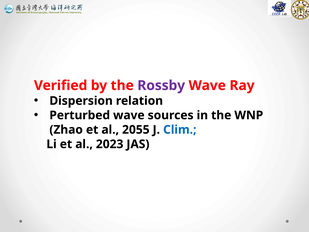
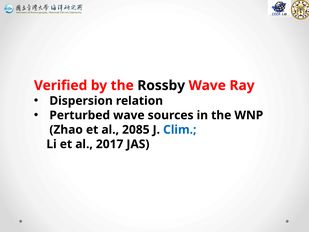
Rossby colour: purple -> black (161, 85)
2055: 2055 -> 2085 (136, 130)
2023: 2023 -> 2017 (110, 144)
